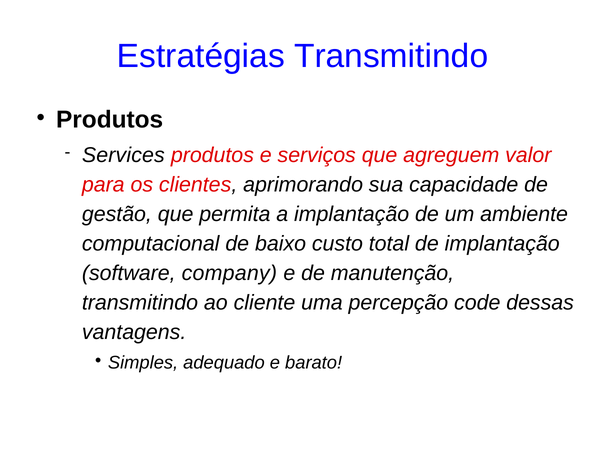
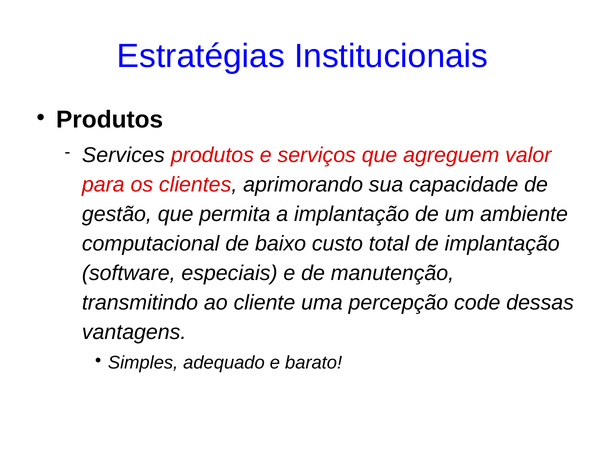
Estratégias Transmitindo: Transmitindo -> Institucionais (391, 56)
company: company -> especiais (229, 274)
